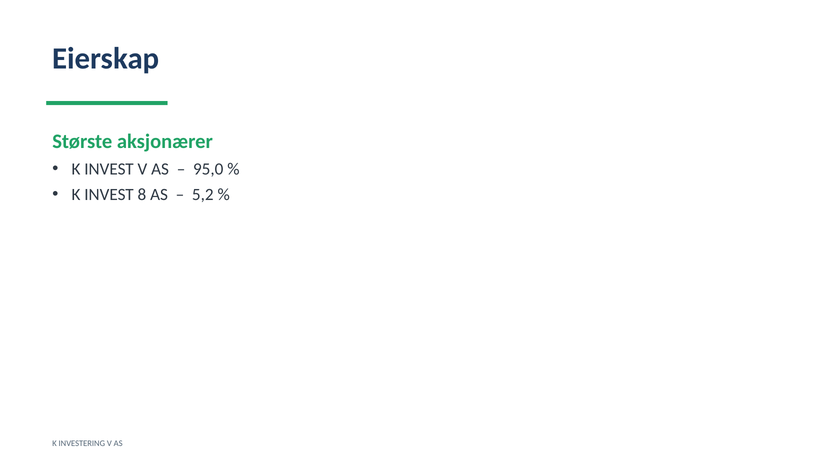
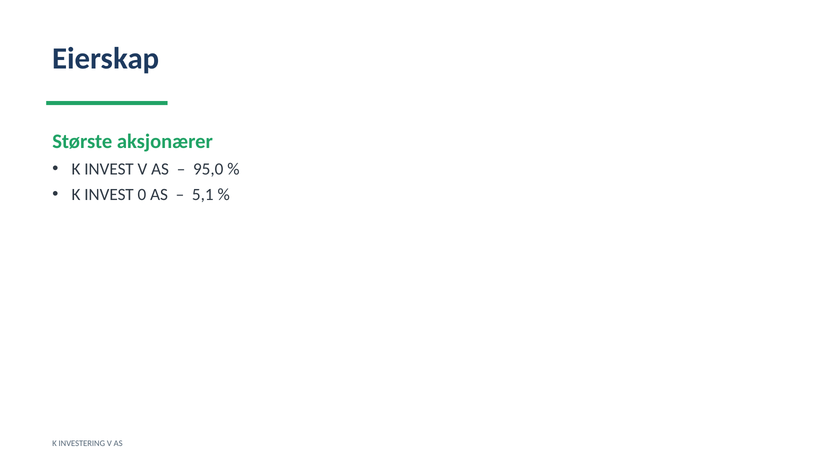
8: 8 -> 0 (142, 195)
5,2: 5,2 -> 5,1 (203, 195)
